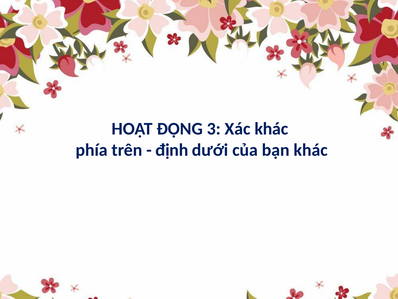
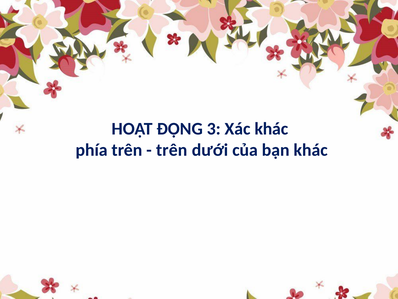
định: định -> trên (172, 150)
